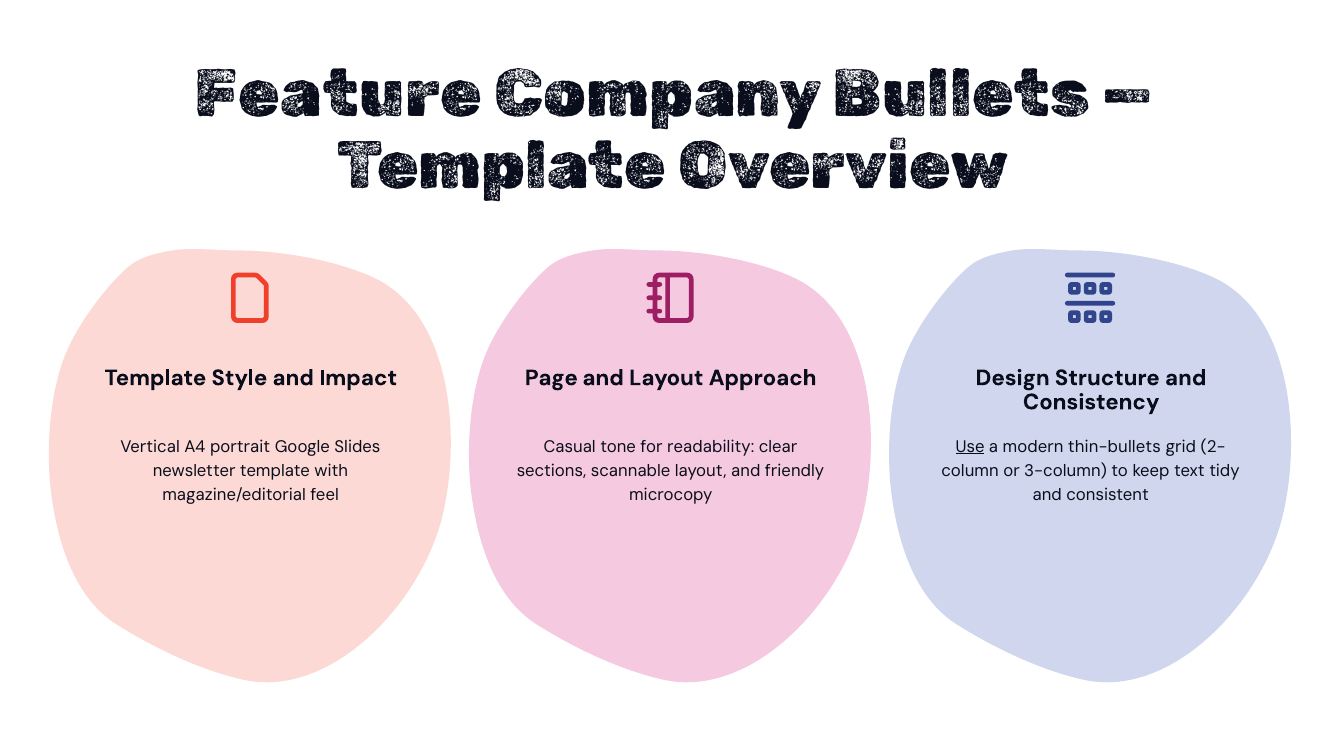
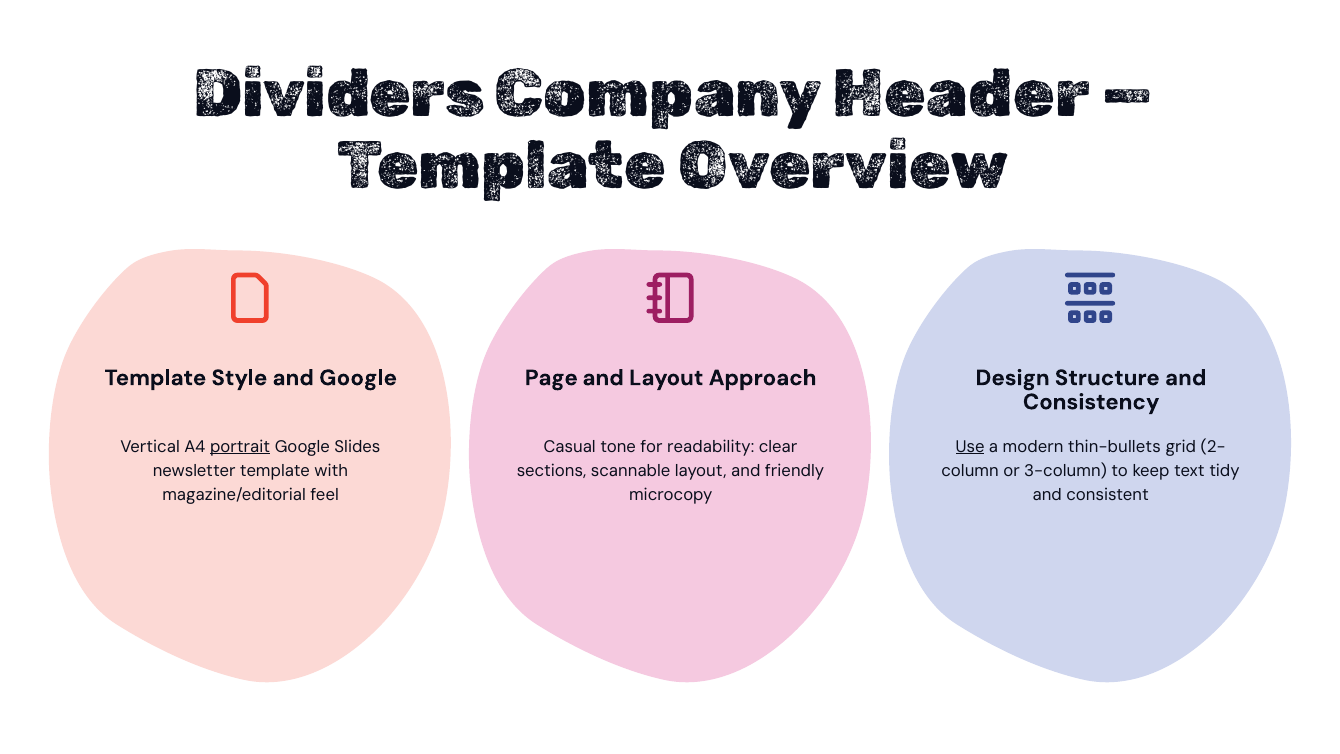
Feature: Feature -> Dividers (339, 94)
Bullets: Bullets -> Header (961, 94)
and Impact: Impact -> Google (358, 378)
portrait underline: none -> present (240, 446)
